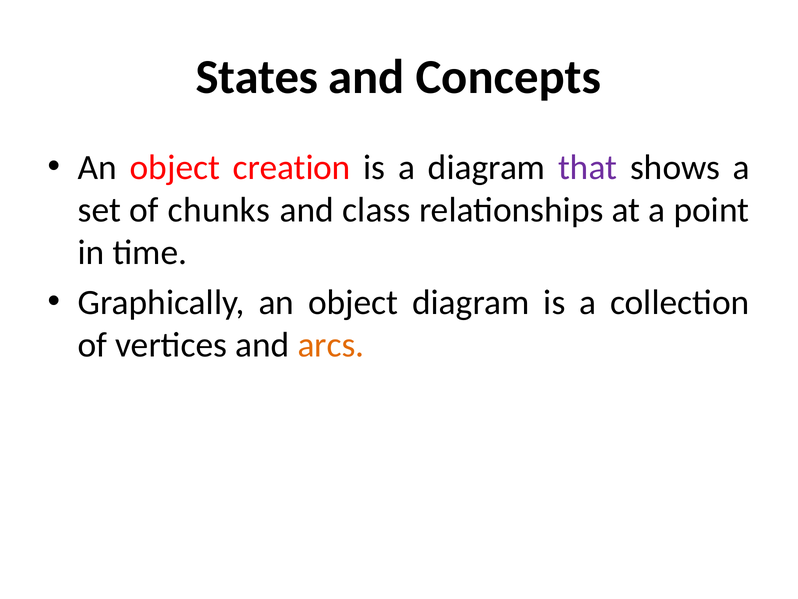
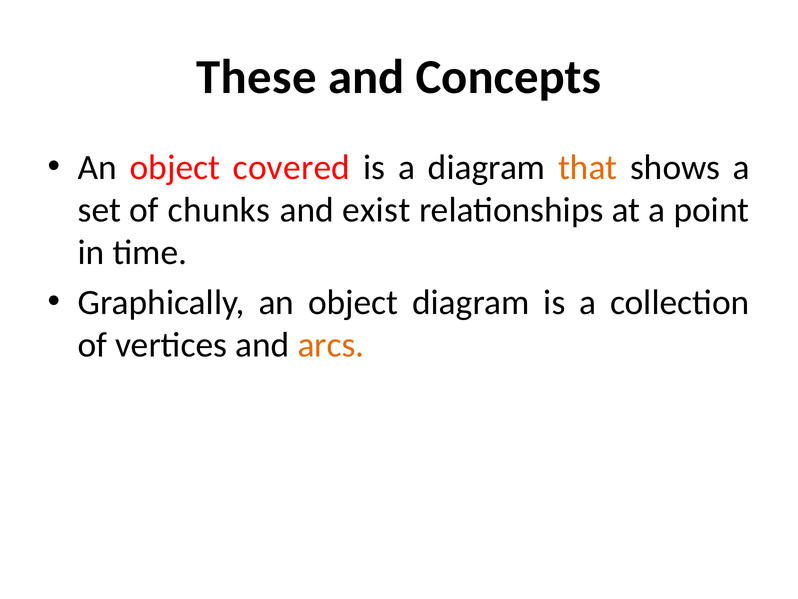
States: States -> These (257, 77)
creation: creation -> covered (292, 167)
that colour: purple -> orange (588, 167)
class: class -> exist (376, 210)
